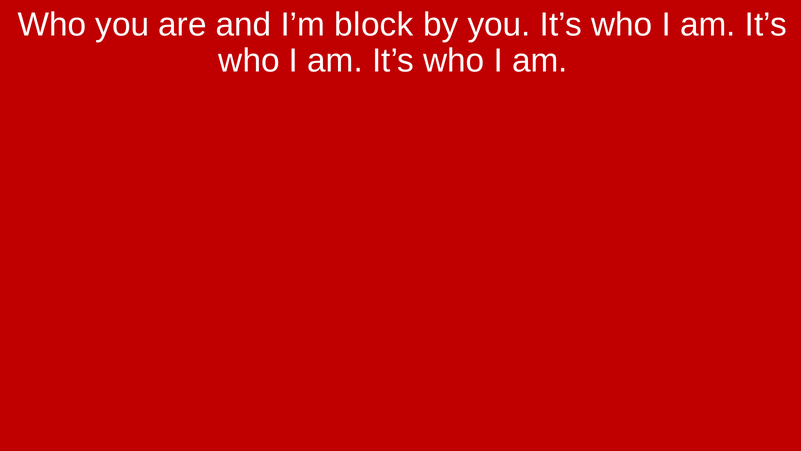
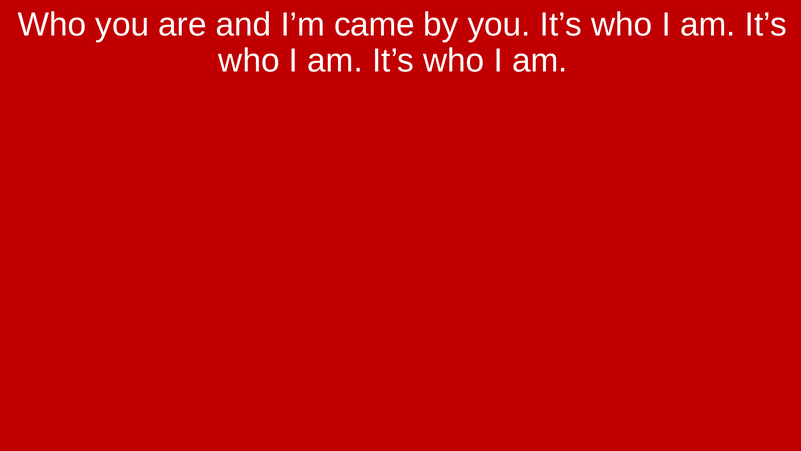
block: block -> came (374, 25)
